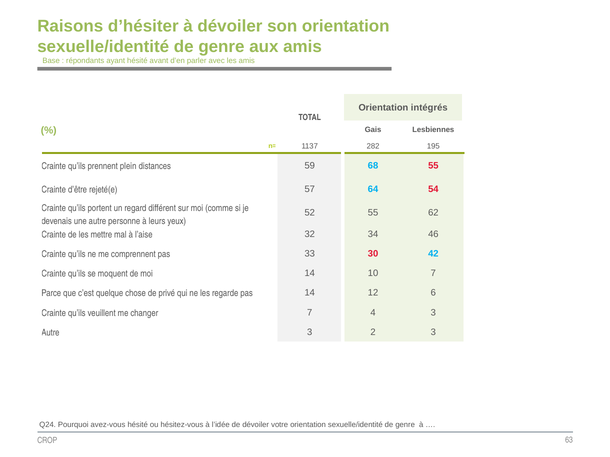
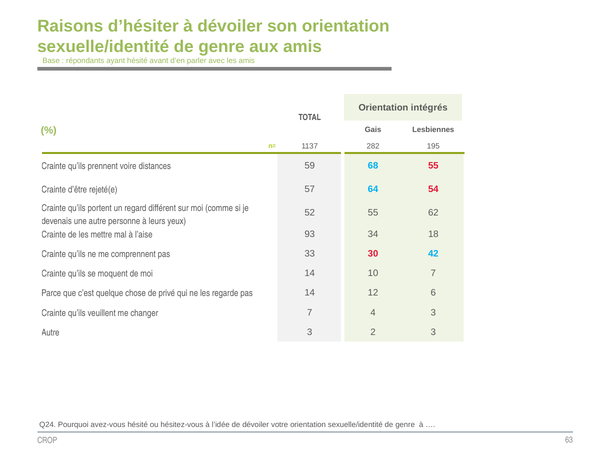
plein: plein -> voire (128, 166)
32: 32 -> 93 (310, 234)
46: 46 -> 18 (433, 234)
